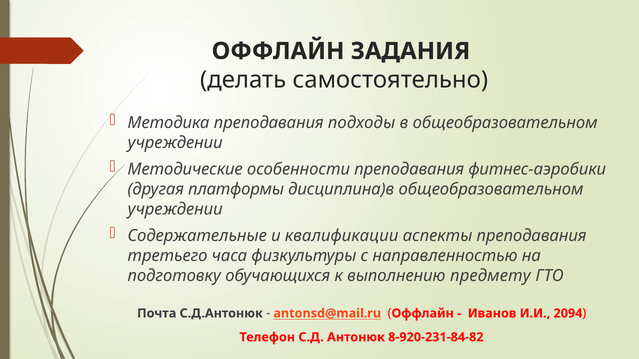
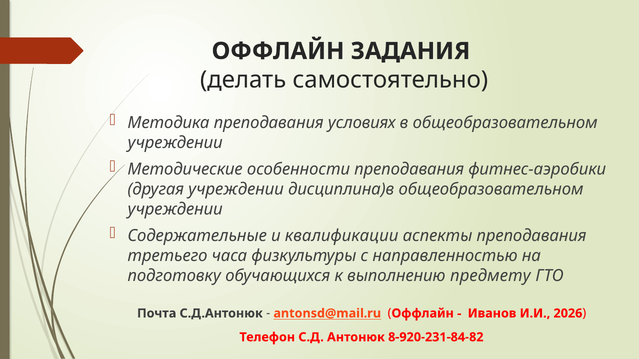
подходы: подходы -> условиях (362, 123)
другая платформы: платформы -> учреждении (236, 189)
2094: 2094 -> 2026 (568, 314)
